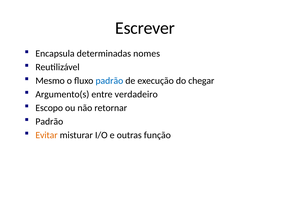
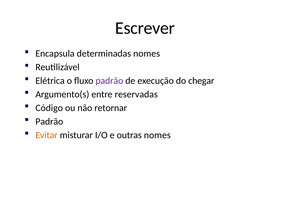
Mesmo: Mesmo -> Elétrica (50, 81)
padrão colour: blue -> purple (109, 81)
verdadeiro: verdadeiro -> reservadas (136, 95)
Escopo: Escopo -> Código (49, 108)
outras função: função -> nomes (157, 135)
